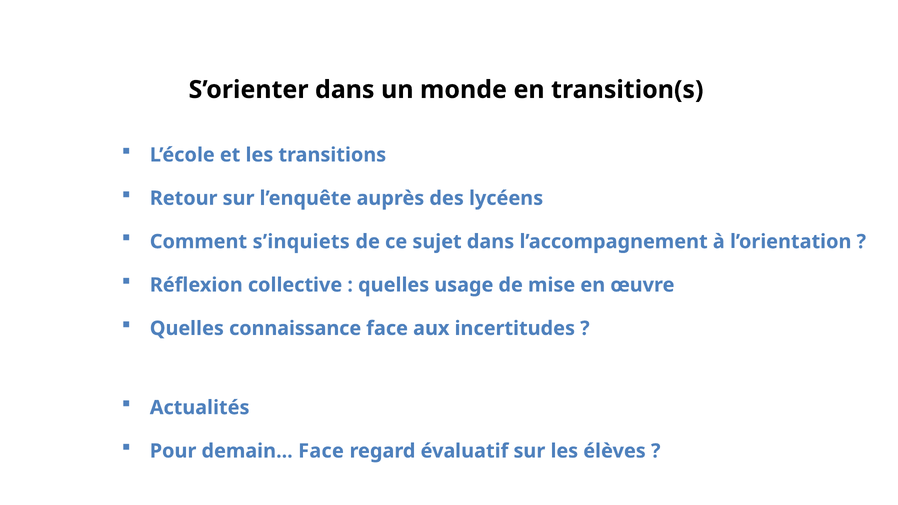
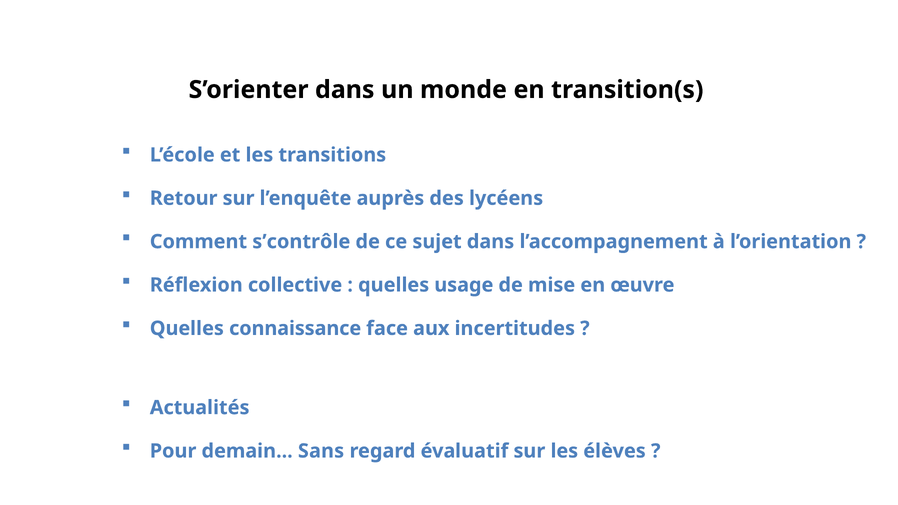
s’inquiets: s’inquiets -> s’contrôle (301, 242)
demain Face: Face -> Sans (321, 451)
